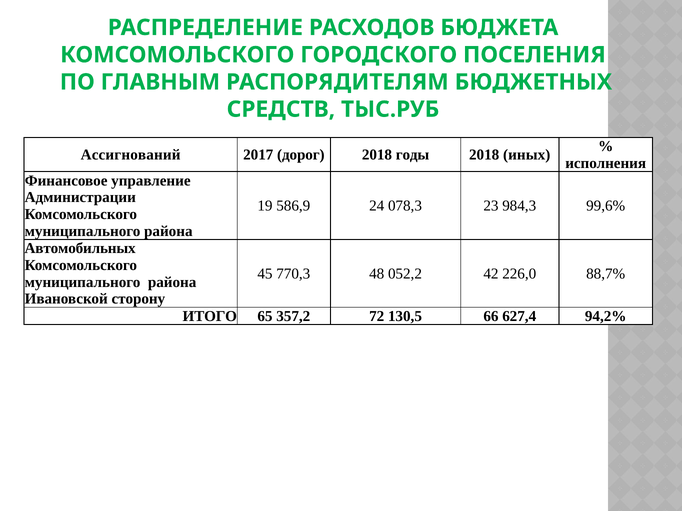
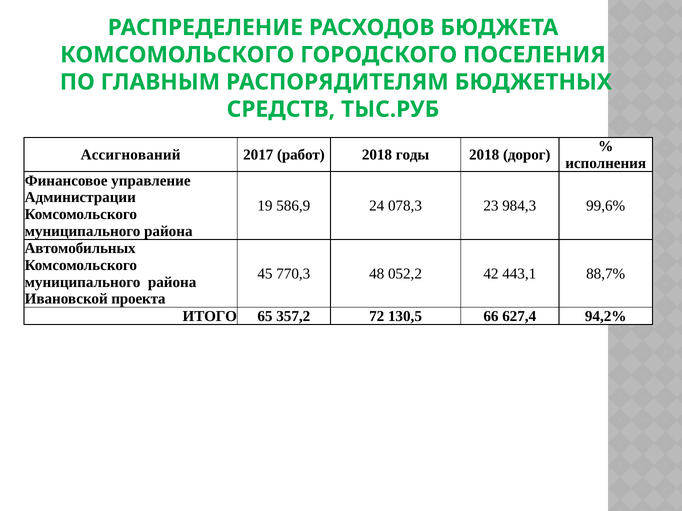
дорог: дорог -> работ (301, 155)
иных: иных -> дорог (527, 155)
226,0: 226,0 -> 443,1 (519, 274)
сторону: сторону -> проекта (138, 299)
